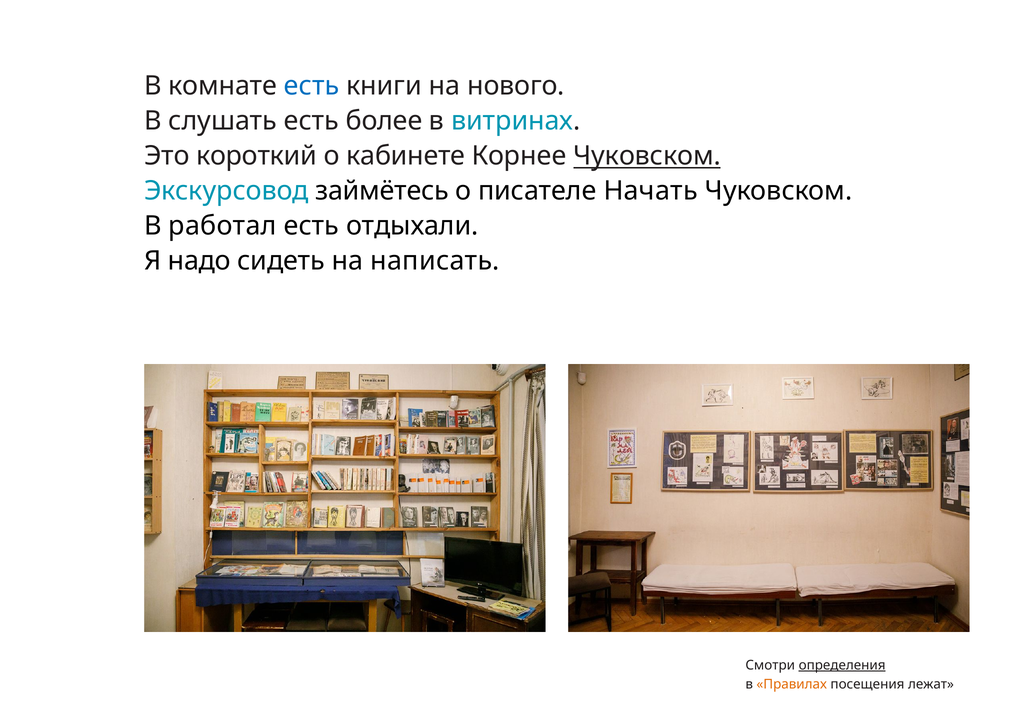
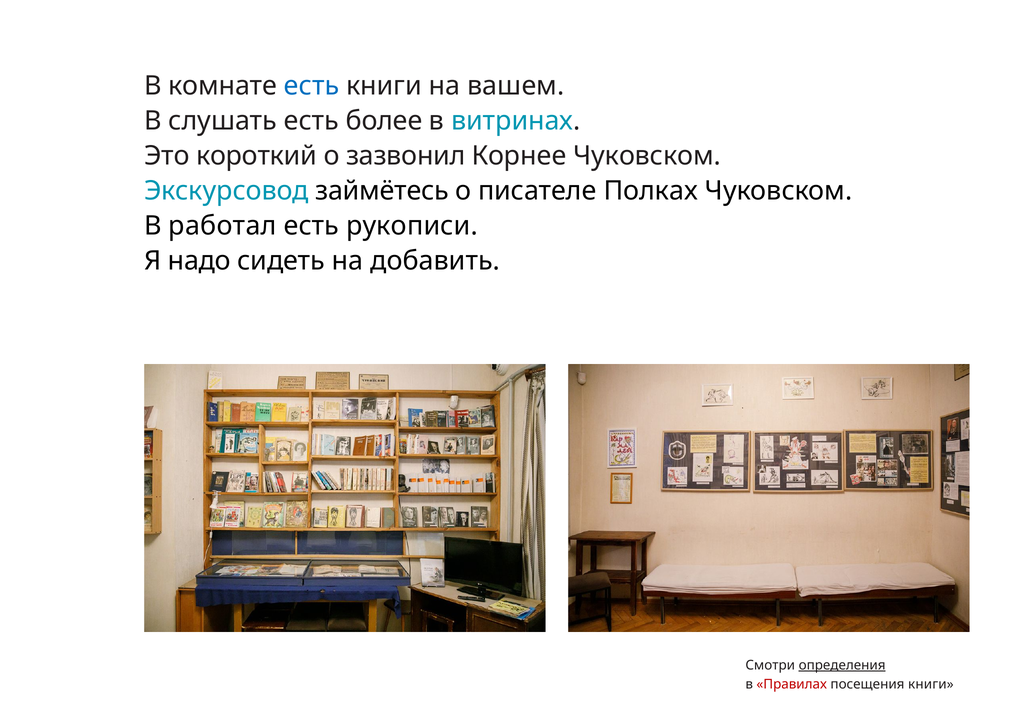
нового: нового -> вашем (516, 86)
кабинете: кабинете -> зазвонил (406, 156)
Чуковском underline: present -> none (647, 156)
Начать: Начать -> Полках (651, 191)
отдыхали: отдыхали -> рукописи (412, 226)
написать: написать -> добавить (435, 261)
Правилах colour: orange -> red (792, 684)
посещения лежат: лежат -> книги (931, 684)
